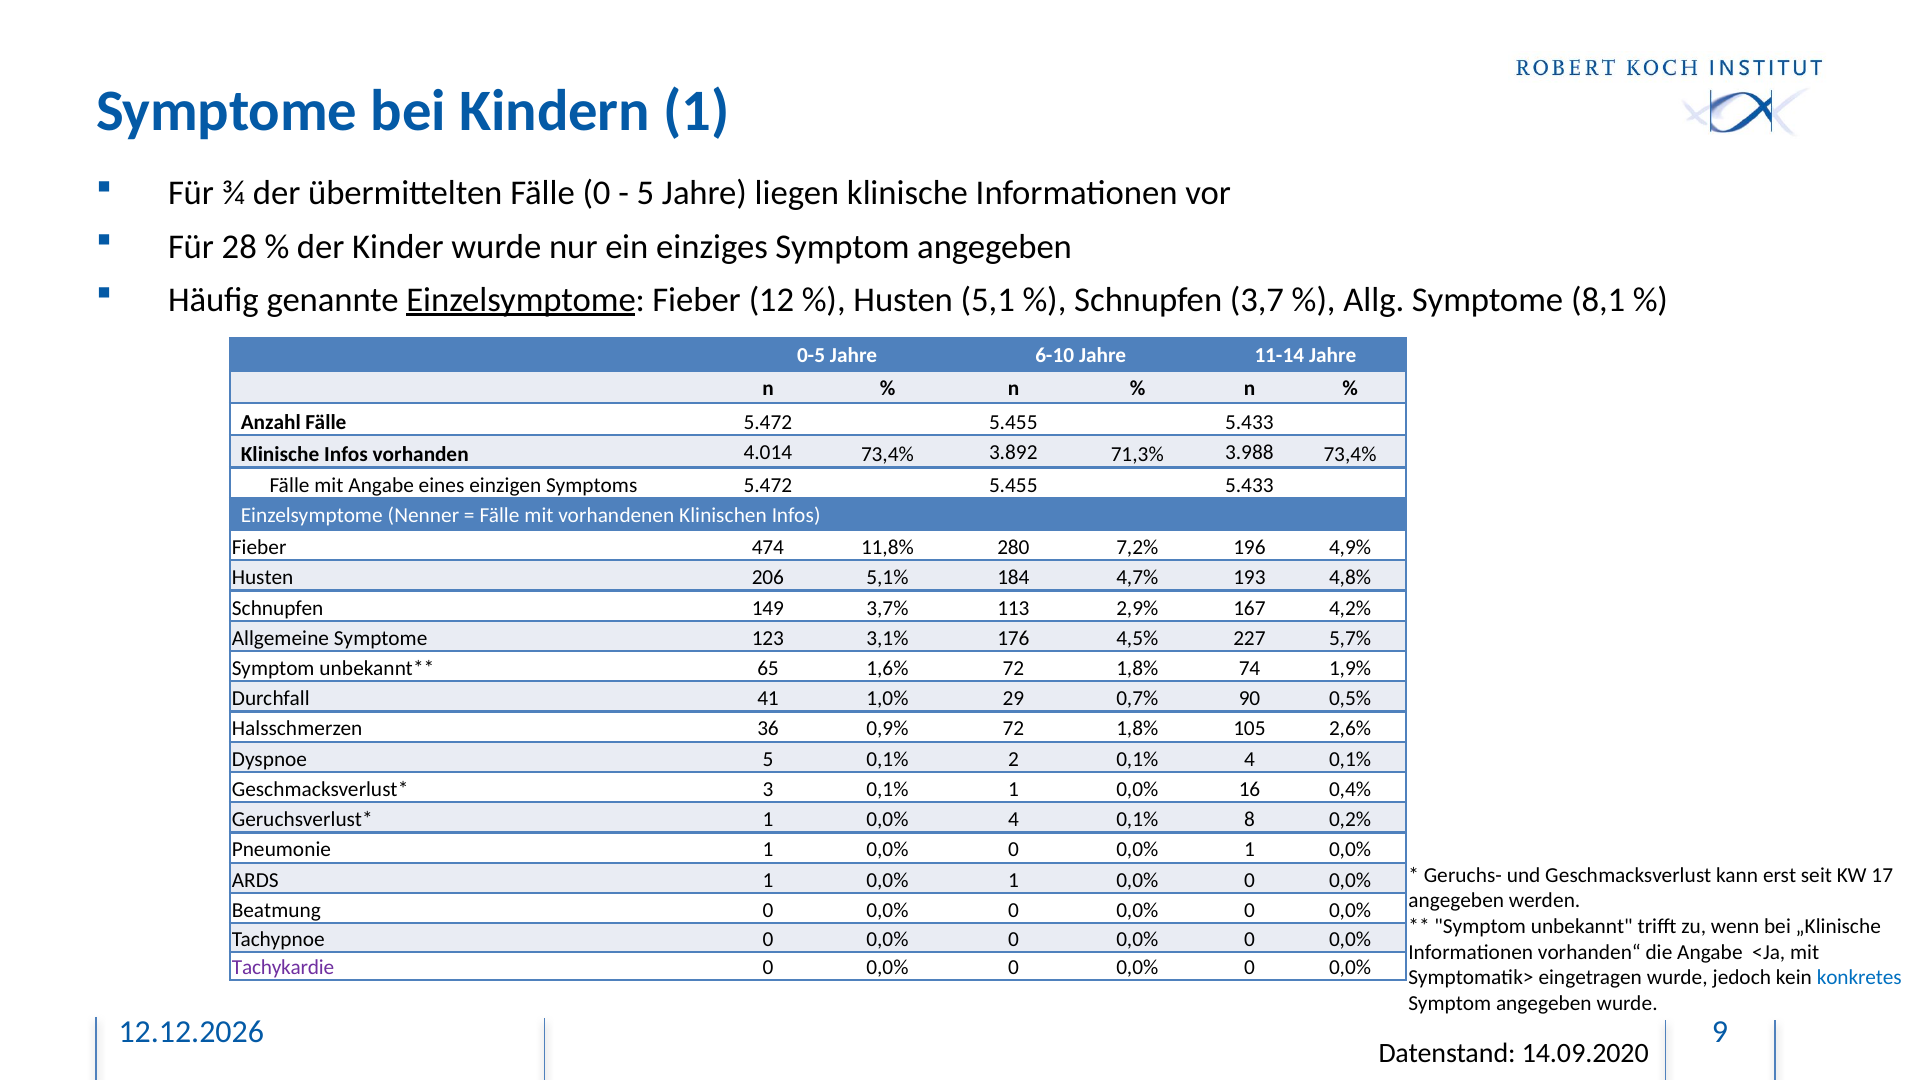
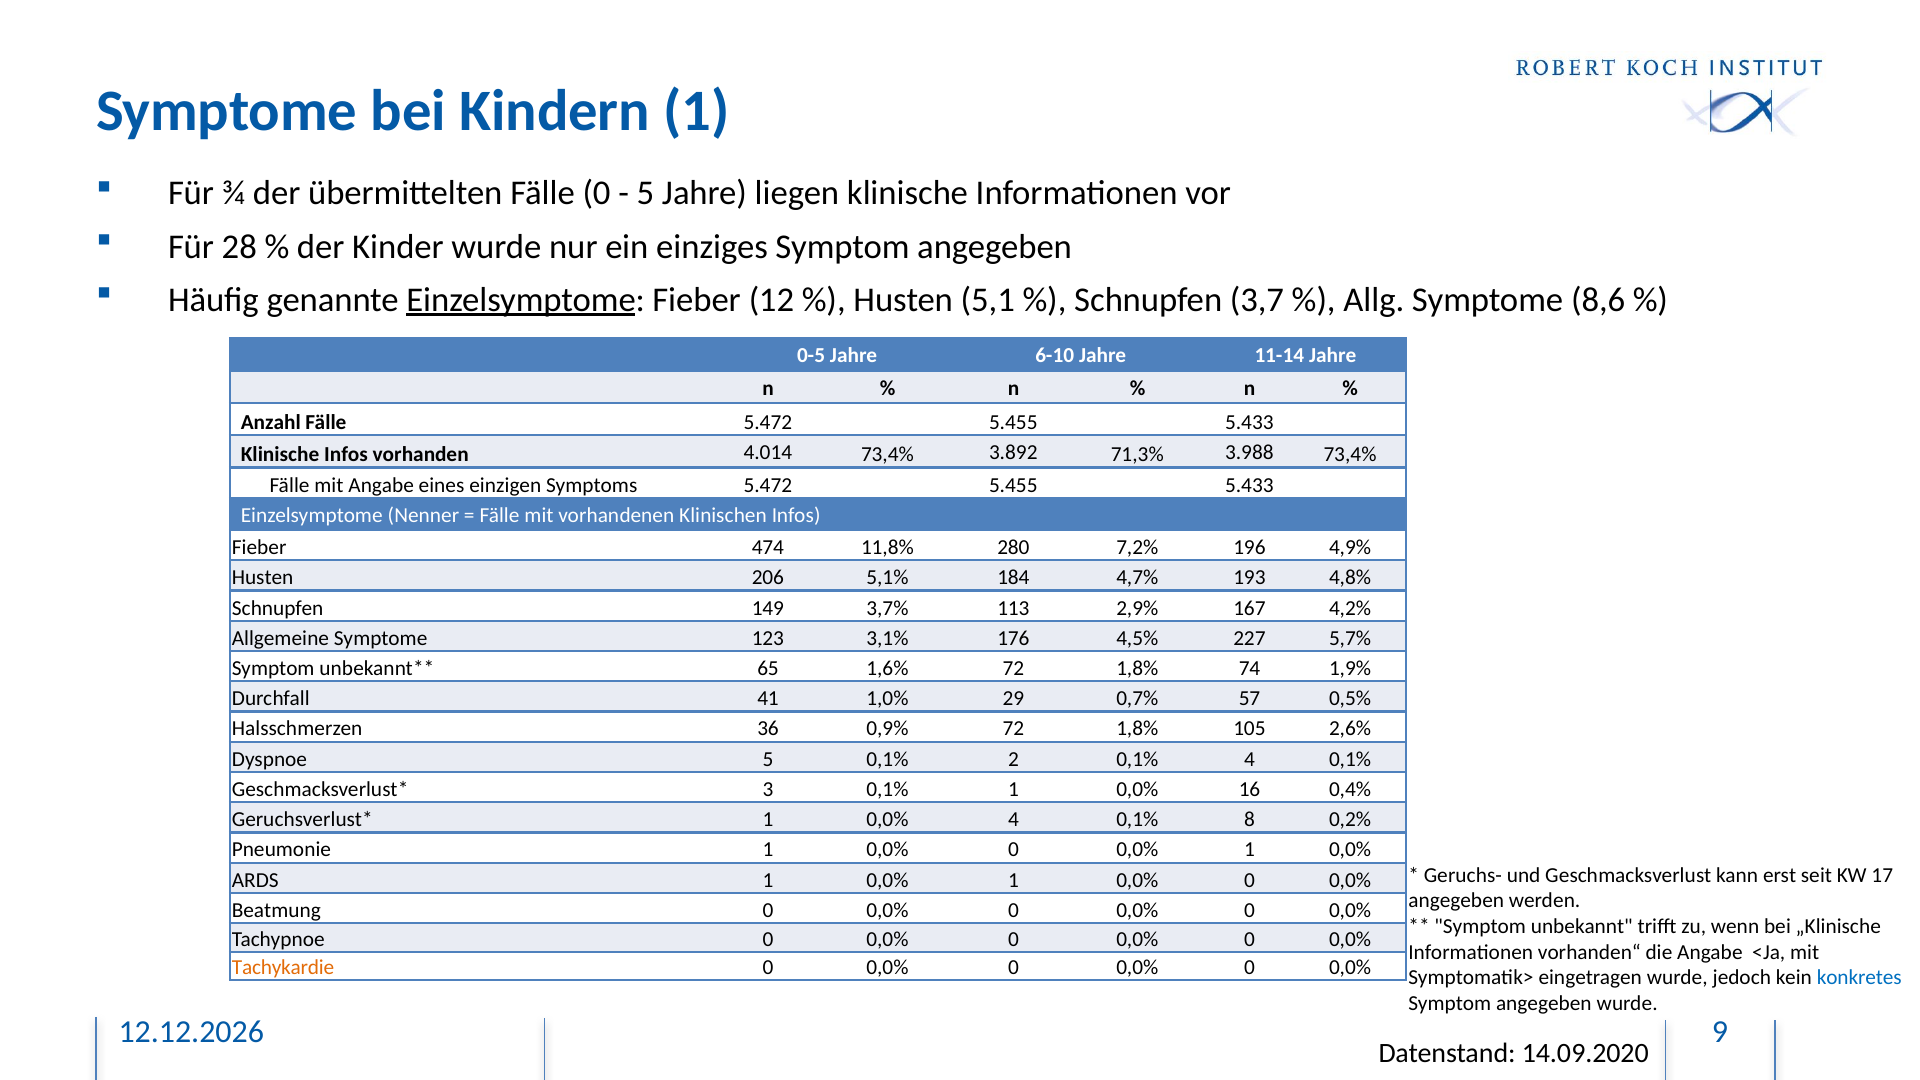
8,1: 8,1 -> 8,6 (1598, 300)
90: 90 -> 57 (1250, 699)
Tachykardie colour: purple -> orange (283, 968)
